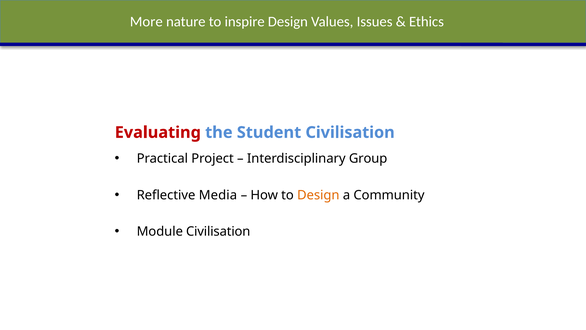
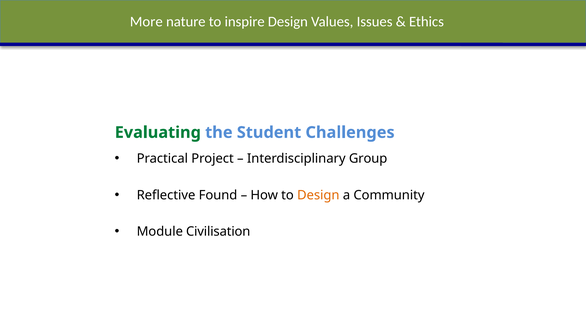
Evaluating colour: red -> green (158, 132)
Student Civilisation: Civilisation -> Challenges (350, 132)
Media: Media -> Found (218, 195)
